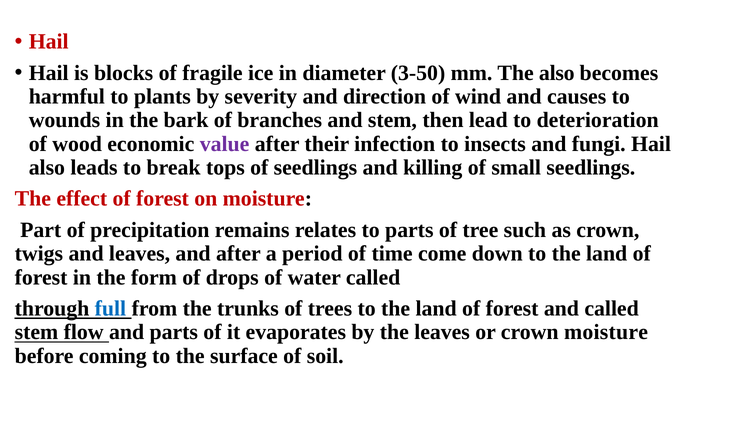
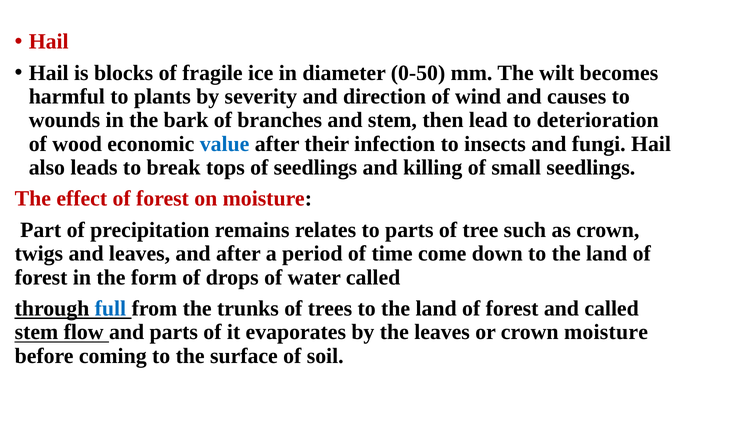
3-50: 3-50 -> 0-50 (418, 73)
The also: also -> wilt (557, 73)
value colour: purple -> blue (225, 144)
